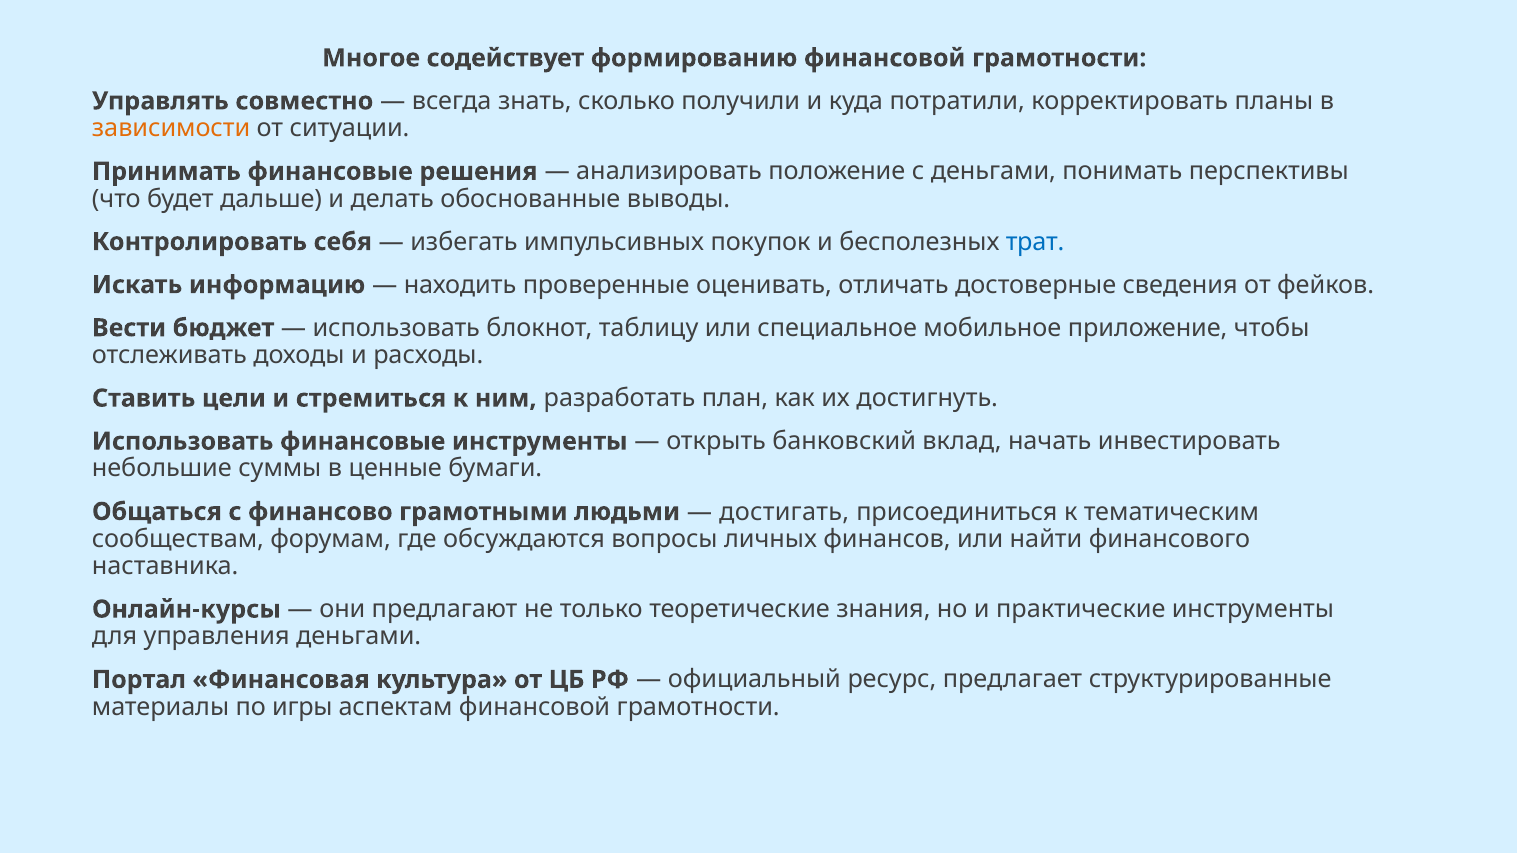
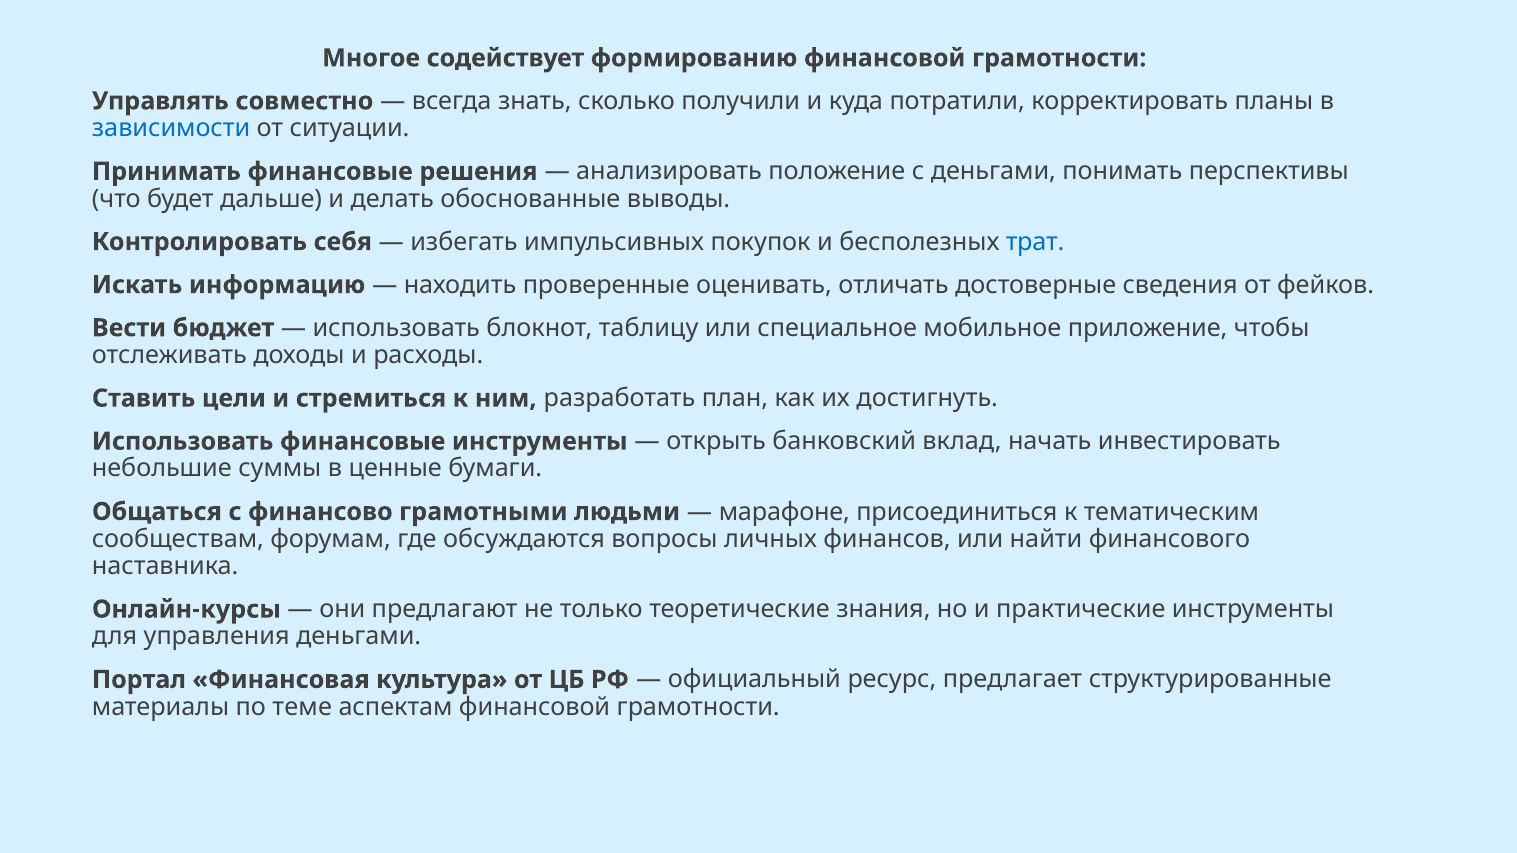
зависимости colour: orange -> blue (171, 128)
достигать: достигать -> марафоне (784, 512)
игры: игры -> теме (302, 707)
